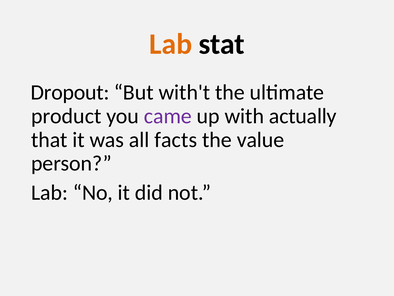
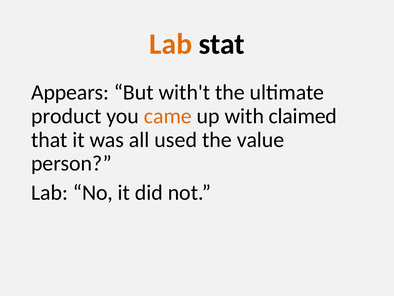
Dropout: Dropout -> Appears (70, 92)
came colour: purple -> orange (168, 116)
actually: actually -> claimed (303, 116)
facts: facts -> used (176, 140)
